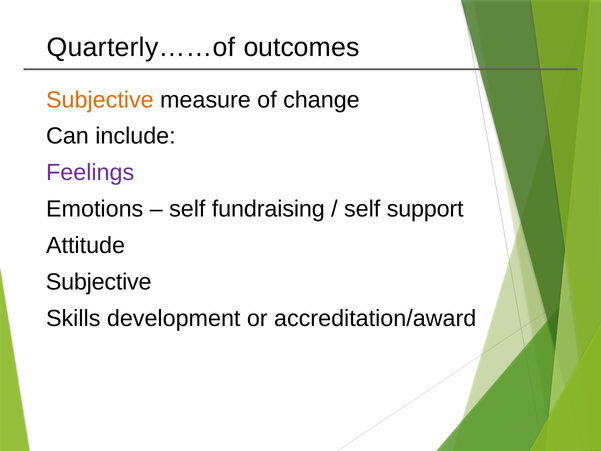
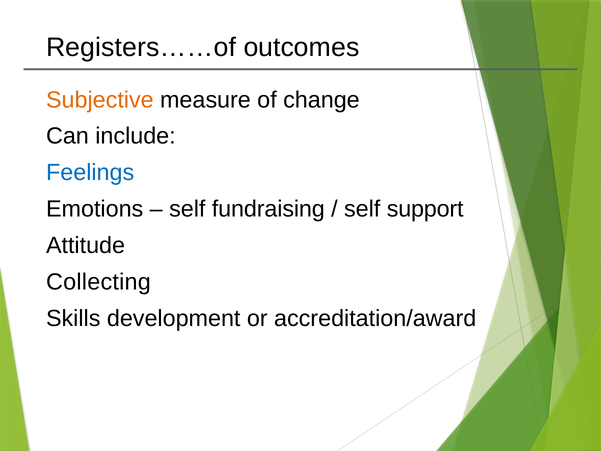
Quarterly……of: Quarterly……of -> Registers……of (141, 47)
Feelings colour: purple -> blue (90, 173)
Subjective: Subjective -> Collecting (98, 282)
